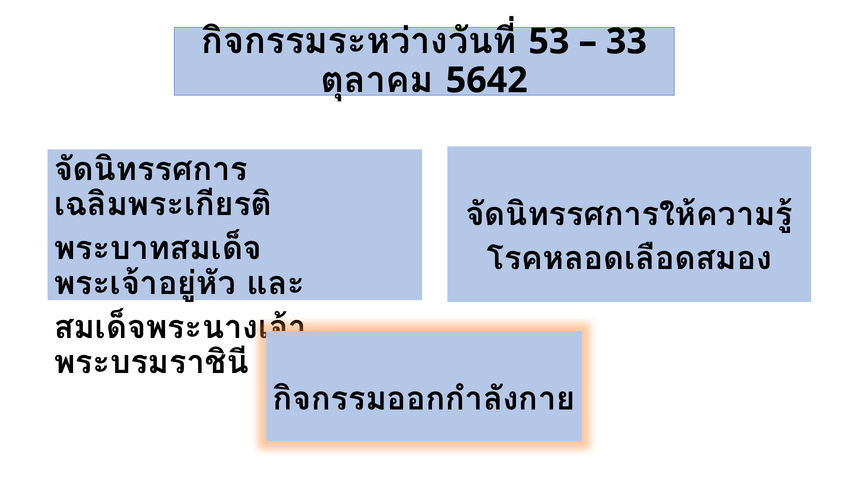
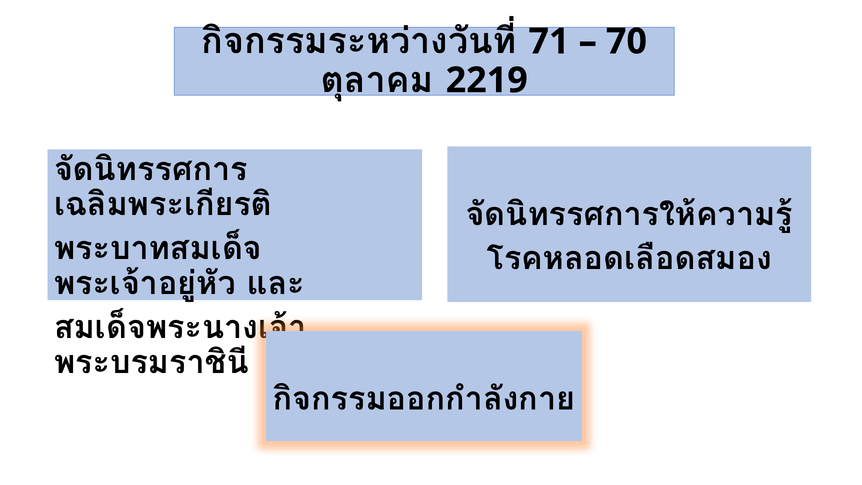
53: 53 -> 71 (549, 42)
33: 33 -> 70 (626, 42)
5642: 5642 -> 2219 (487, 80)
